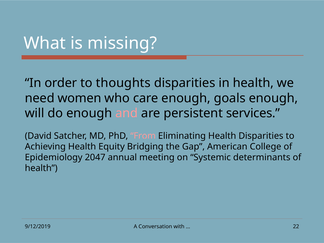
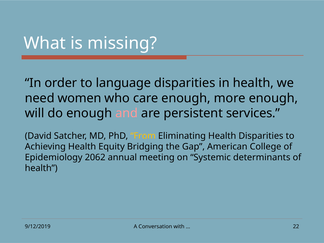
thoughts: thoughts -> language (123, 83)
goals: goals -> more (230, 98)
From colour: pink -> yellow (143, 136)
2047: 2047 -> 2062 (95, 157)
